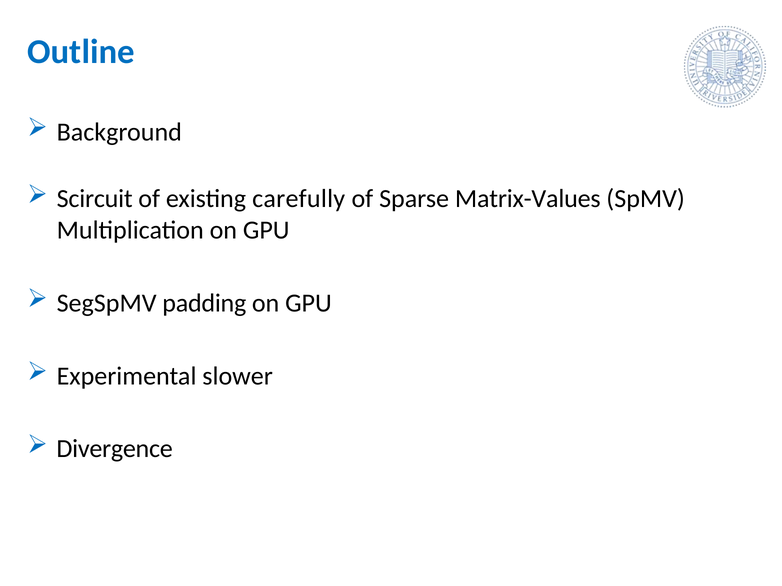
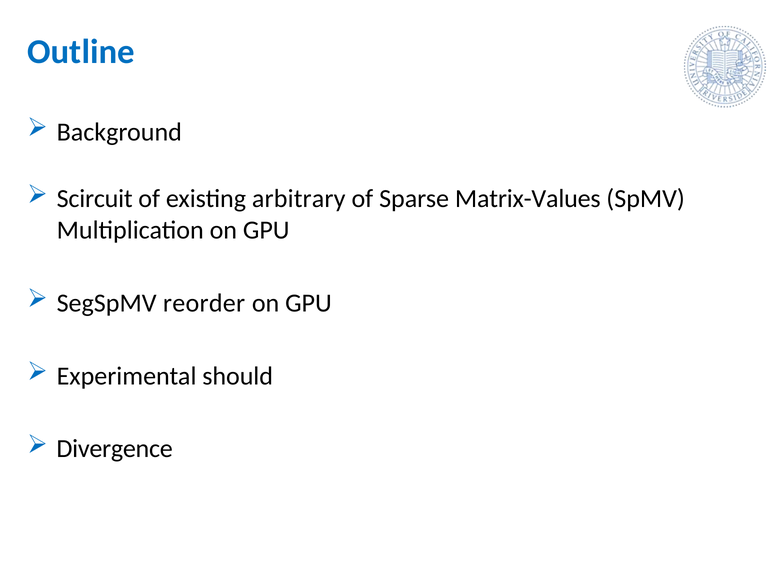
carefully: carefully -> arbitrary (299, 199)
padding: padding -> reorder (204, 303)
slower: slower -> should (238, 376)
